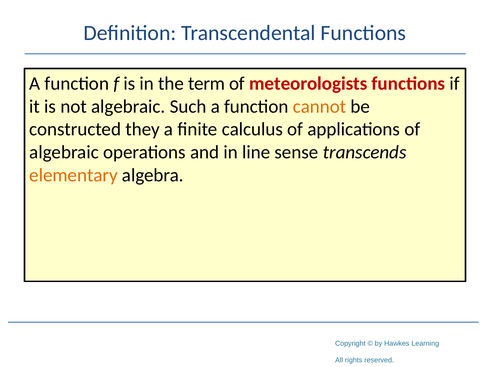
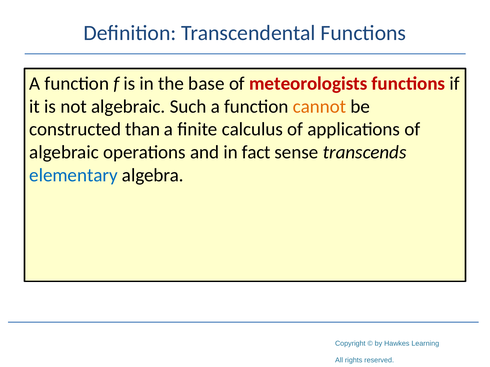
term: term -> base (206, 84)
they: they -> than (143, 130)
line: line -> fact (256, 152)
elementary colour: orange -> blue (73, 175)
